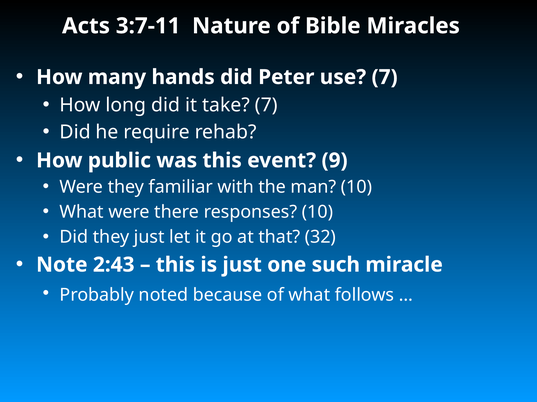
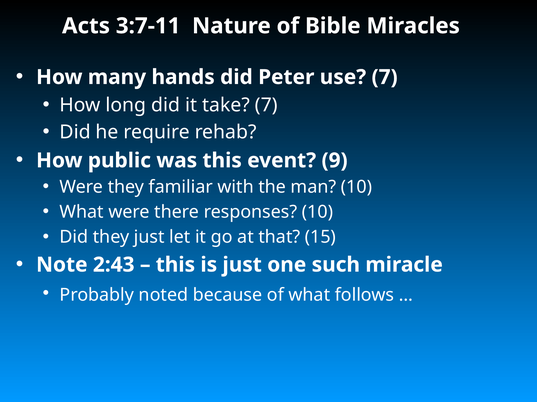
32: 32 -> 15 (320, 238)
